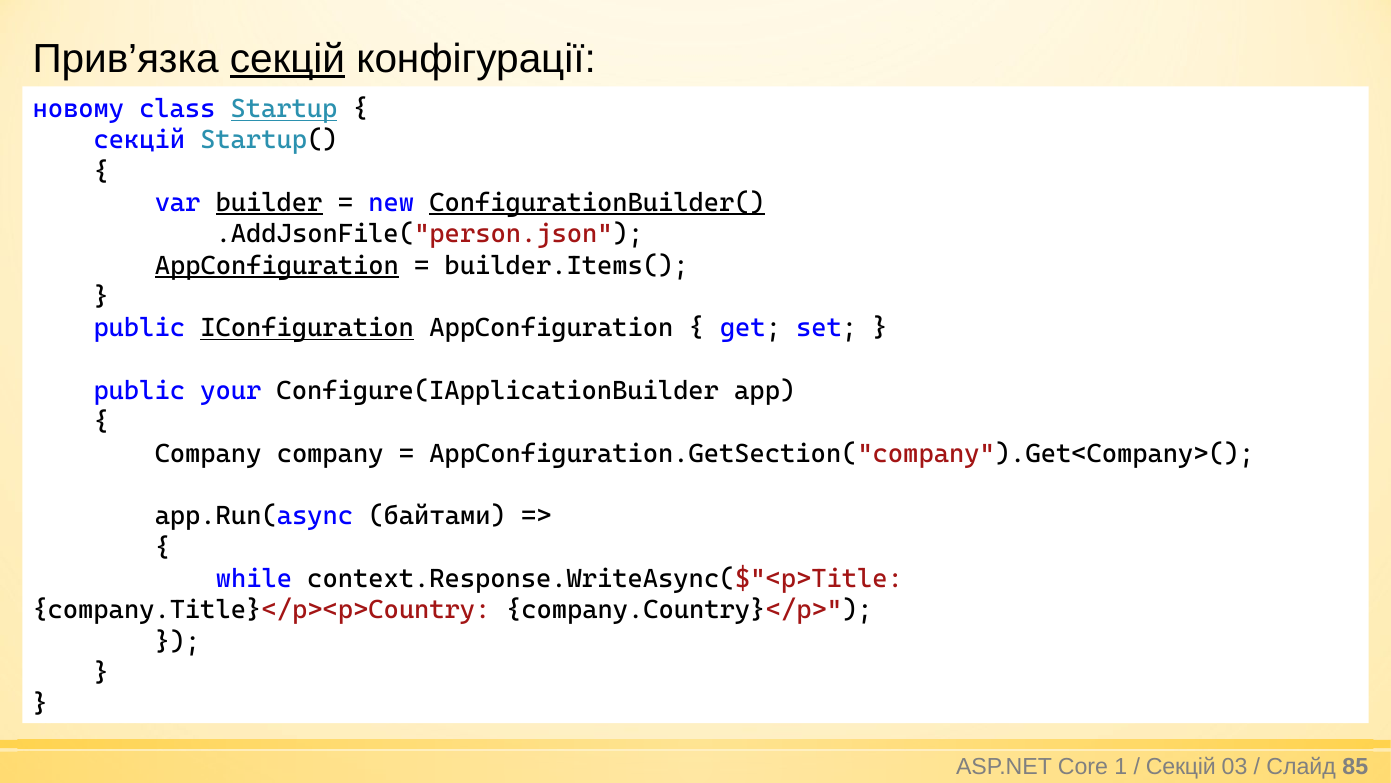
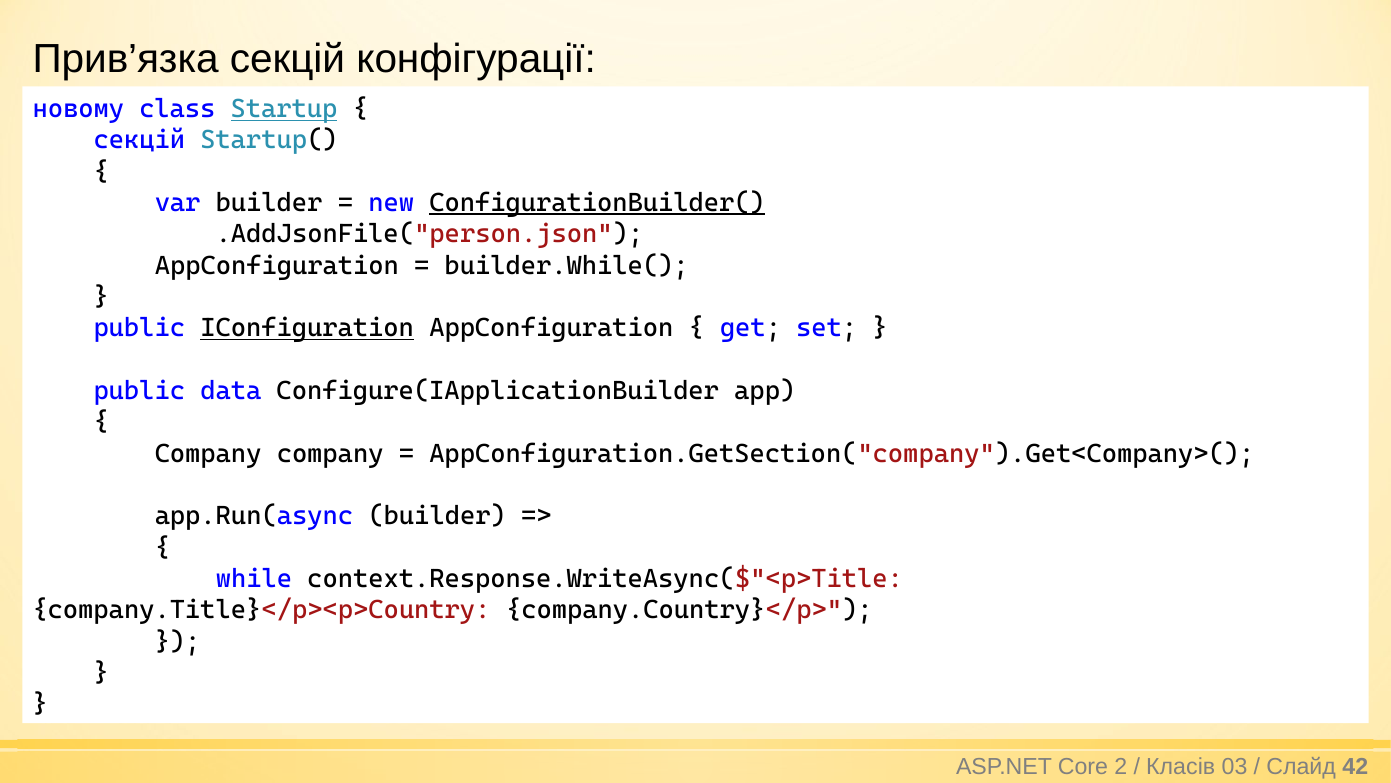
секцій underline: present -> none (287, 59)
builder underline: present -> none (269, 203)
AppConfiguration underline: present -> none (277, 265)
builder.Items(: builder.Items( -> builder.While( (567, 265)
your: your -> data (231, 391)
app.Run(async байтами: байтами -> builder (437, 516)
1: 1 -> 2 (1121, 767)
Секцій: Секцій -> Класів (1181, 767)
85: 85 -> 42 (1355, 767)
